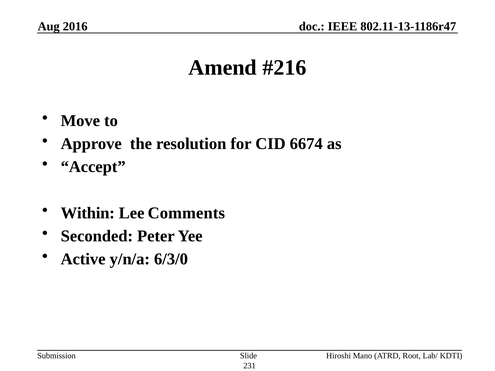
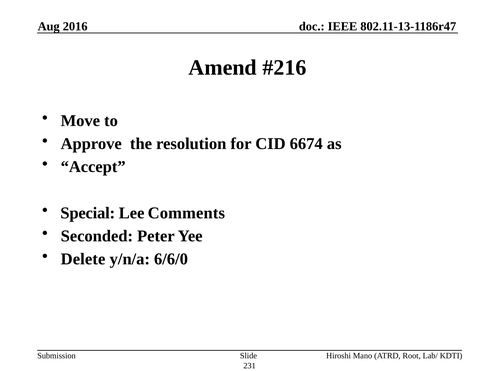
Within: Within -> Special (88, 213)
Active: Active -> Delete (83, 259)
6/3/0: 6/3/0 -> 6/6/0 (171, 259)
